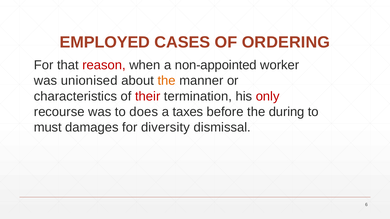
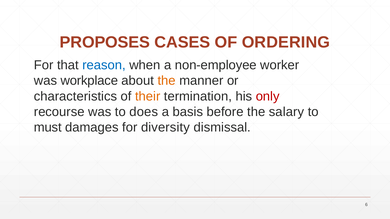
EMPLOYED: EMPLOYED -> PROPOSES (105, 42)
reason colour: red -> blue (104, 65)
non-appointed: non-appointed -> non-employee (216, 65)
unionised: unionised -> workplace (89, 81)
their colour: red -> orange (148, 96)
taxes: taxes -> basis (188, 112)
during: during -> salary (286, 112)
